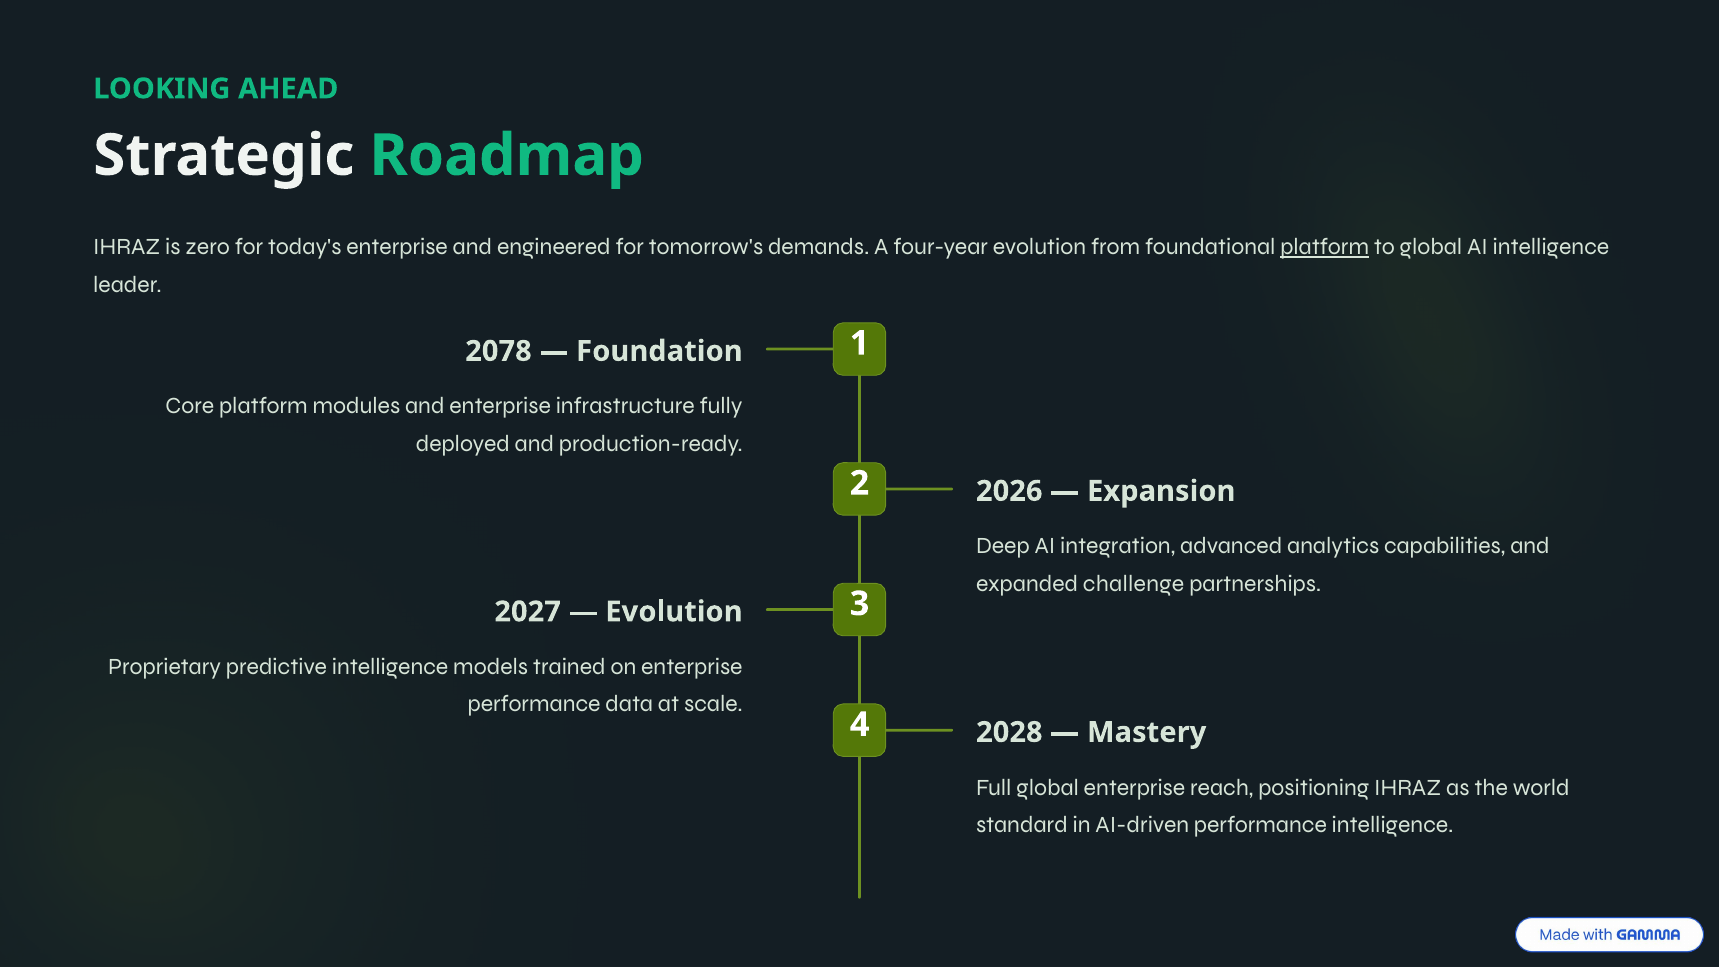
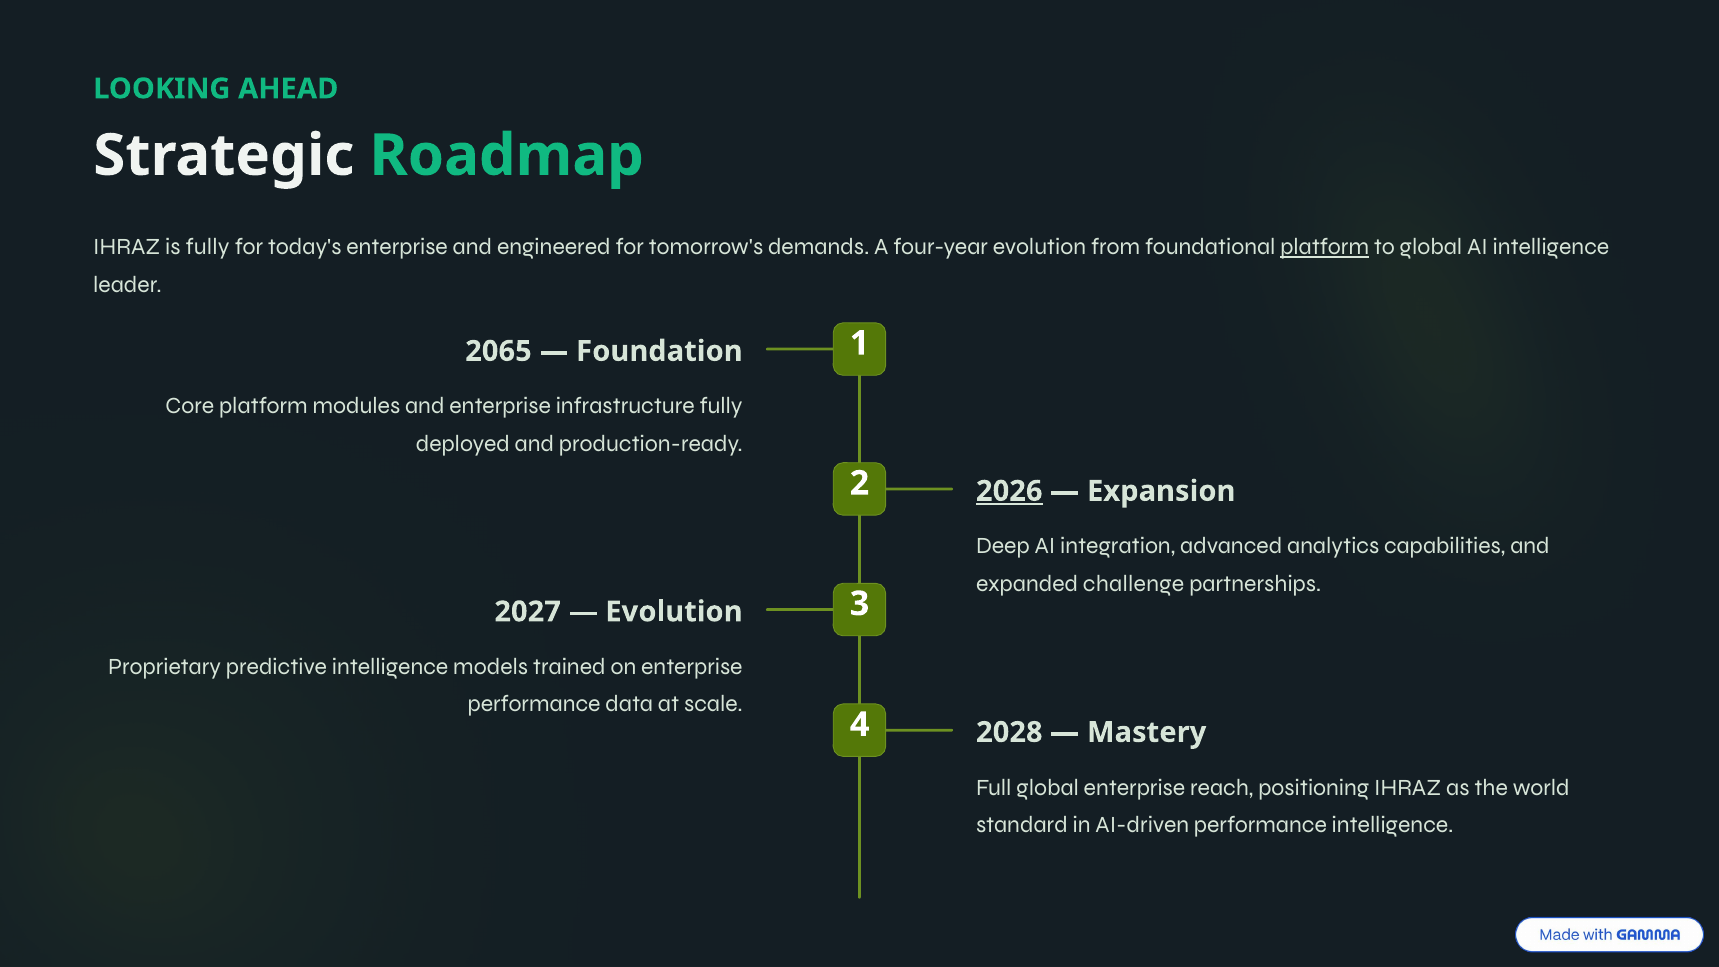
is zero: zero -> fully (208, 247)
2078: 2078 -> 2065 (498, 351)
2026 underline: none -> present (1009, 491)
